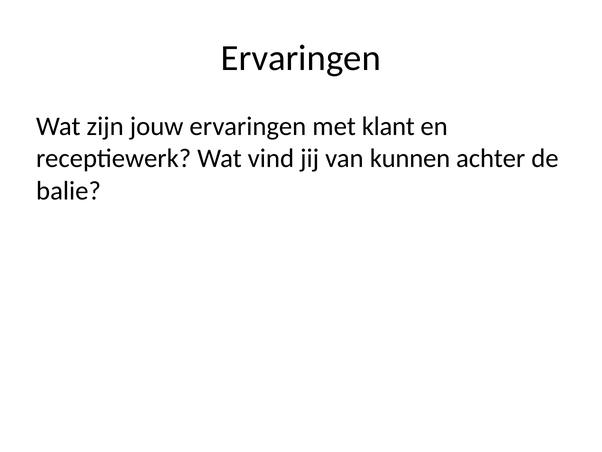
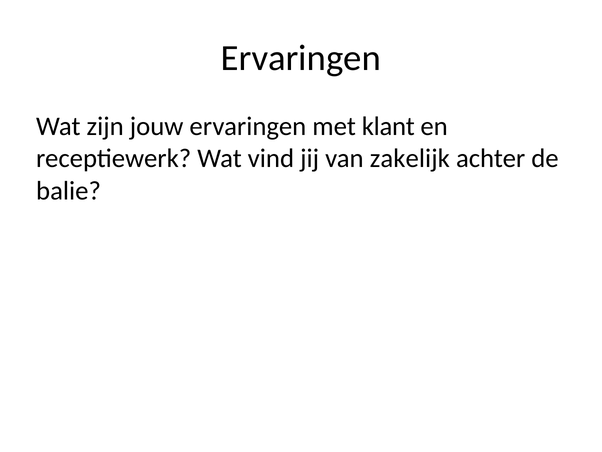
kunnen: kunnen -> zakelijk (410, 158)
